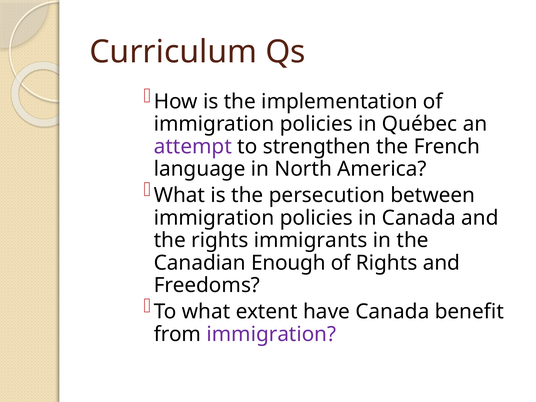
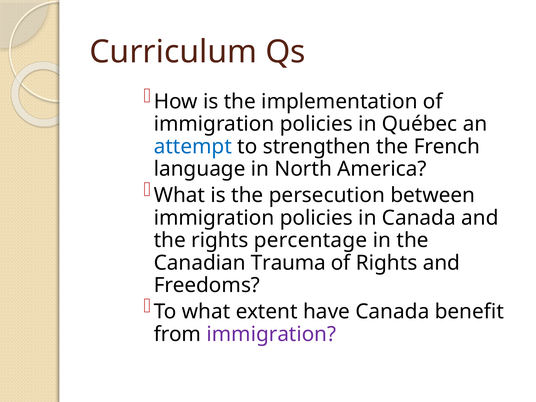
attempt colour: purple -> blue (193, 147)
immigrants: immigrants -> percentage (311, 240)
Enough: Enough -> Trauma (288, 263)
